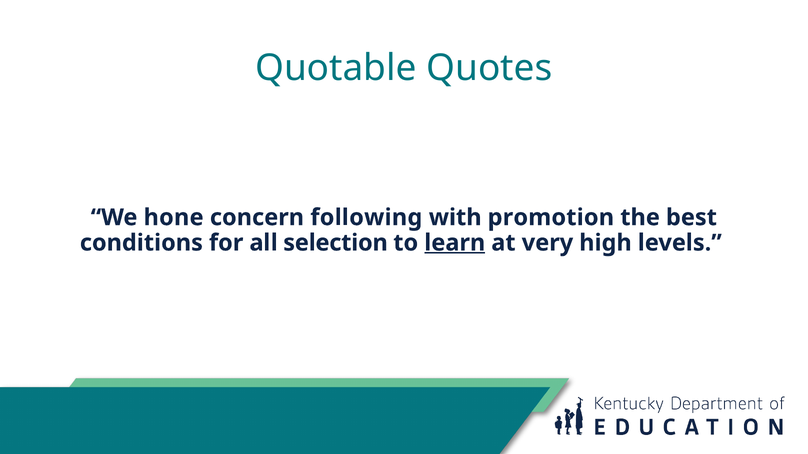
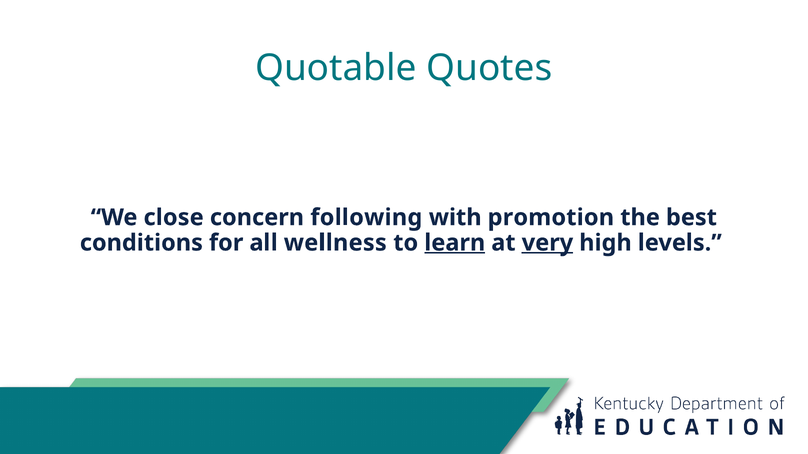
hone: hone -> close (174, 218)
selection: selection -> wellness (335, 243)
very underline: none -> present (547, 243)
